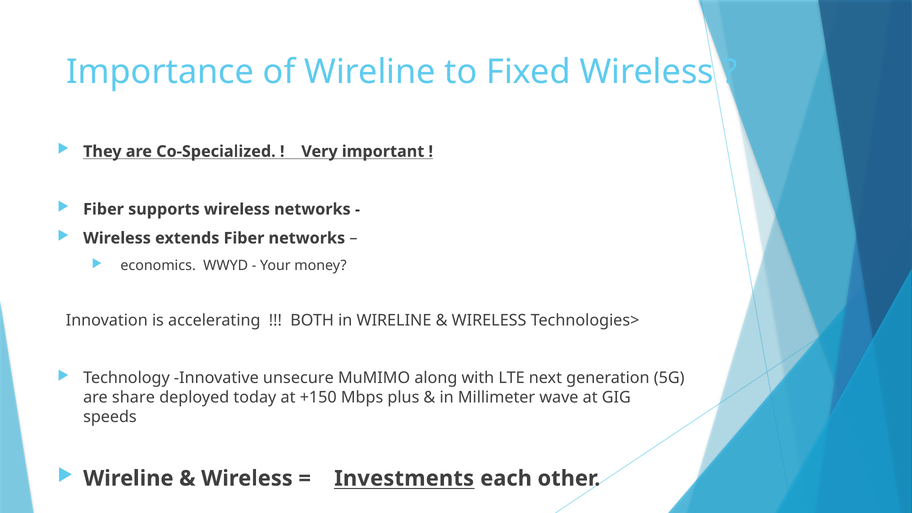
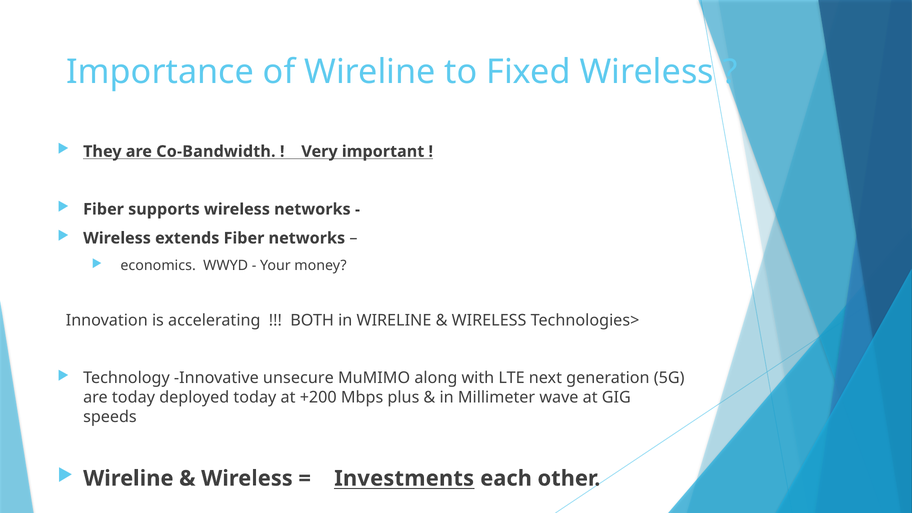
Co-Specialized: Co-Specialized -> Co-Bandwidth (216, 151)
are share: share -> today (133, 397)
+150: +150 -> +200 (318, 397)
